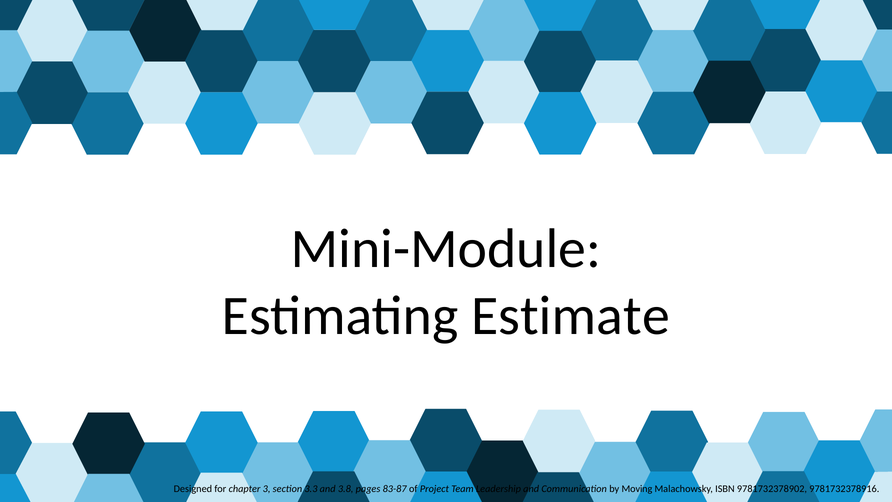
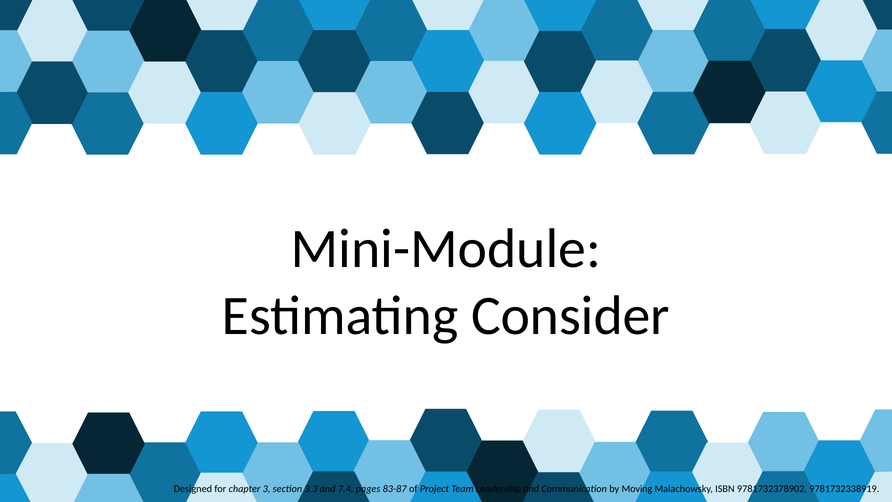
Estimate: Estimate -> Consider (570, 316)
3.8: 3.8 -> 7.4 (346, 489)
9781732378916: 9781732378916 -> 9781732338919 (844, 489)
